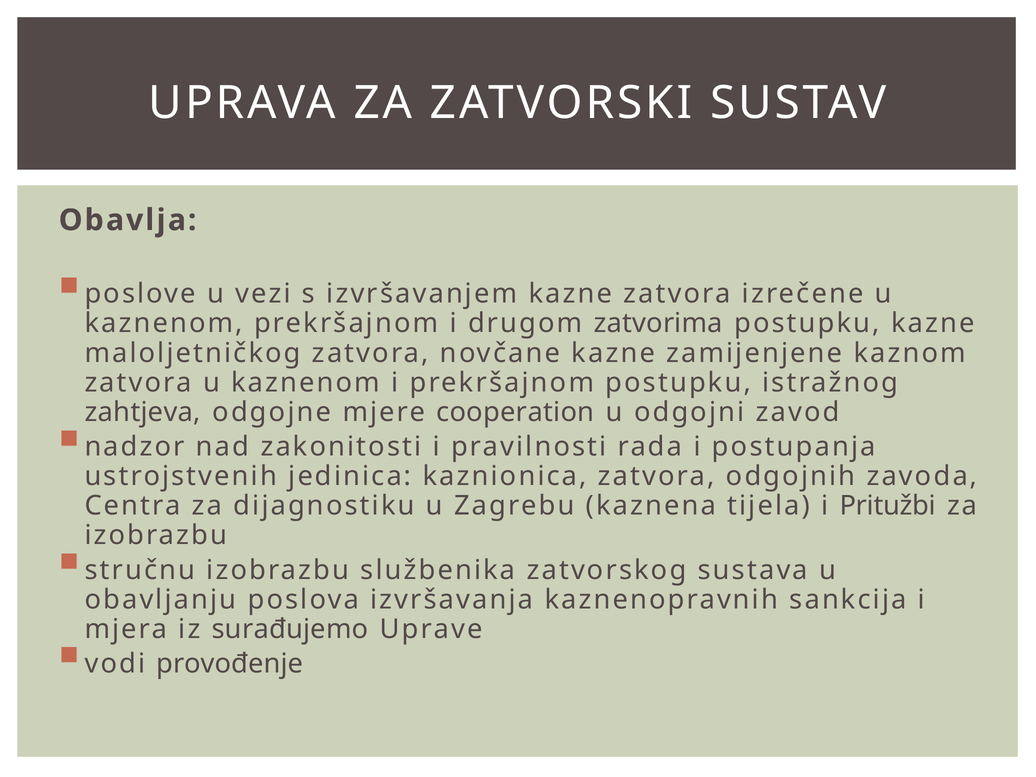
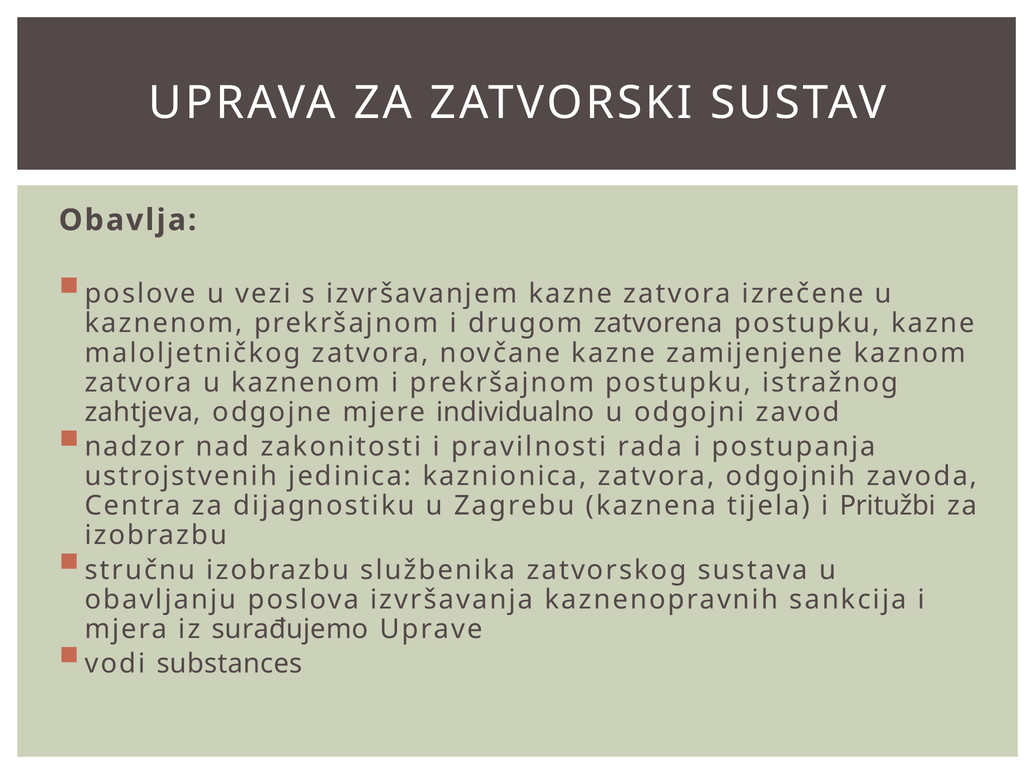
zatvorima: zatvorima -> zatvorena (658, 323)
cooperation: cooperation -> individualno (515, 412)
provođenje: provođenje -> substances (230, 664)
